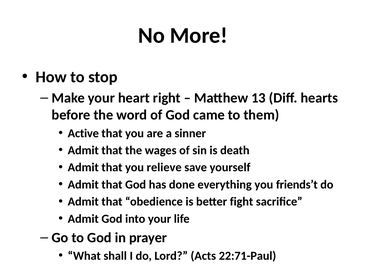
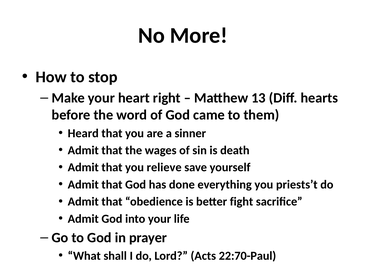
Active: Active -> Heard (83, 133)
friends’t: friends’t -> priests’t (297, 184)
22:71-Paul: 22:71-Paul -> 22:70-Paul (247, 255)
